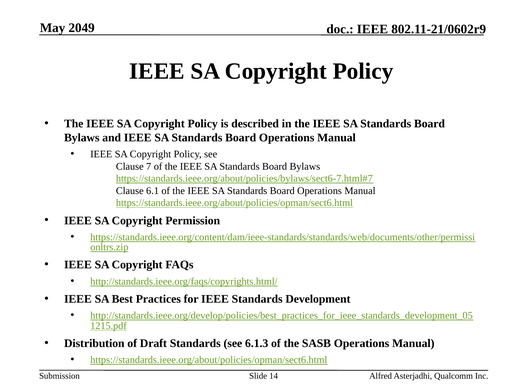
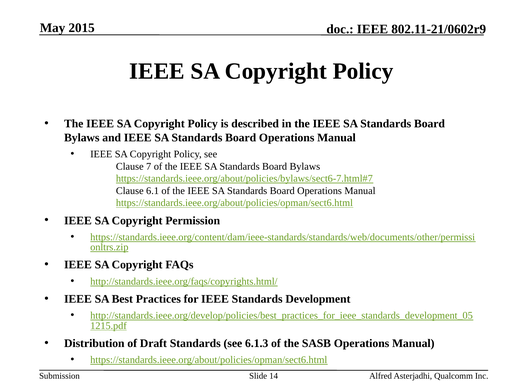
2049: 2049 -> 2015 (82, 28)
